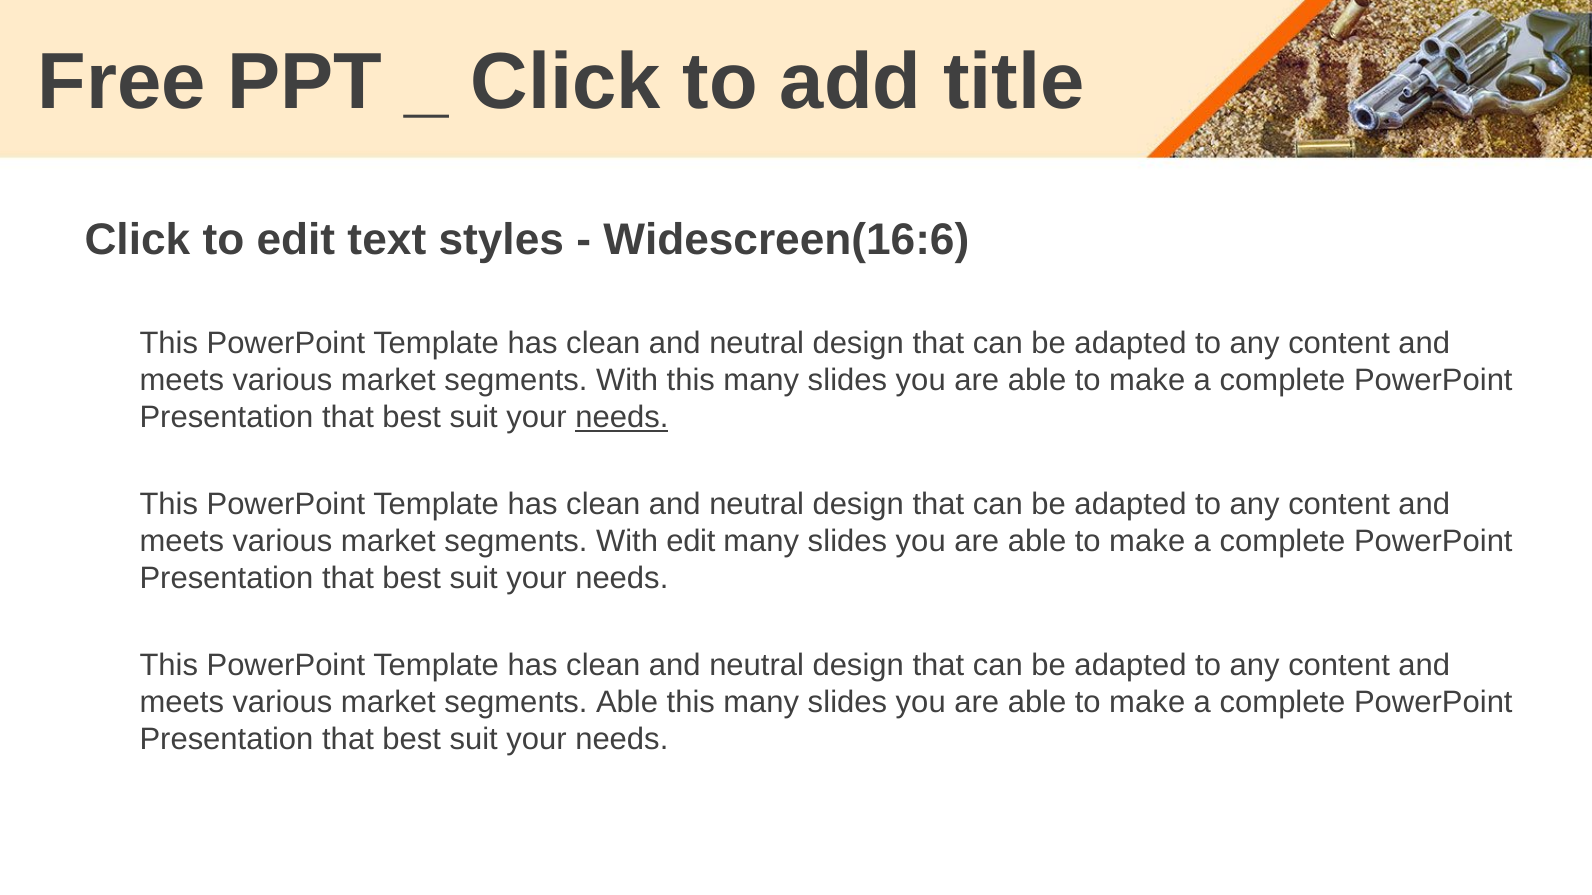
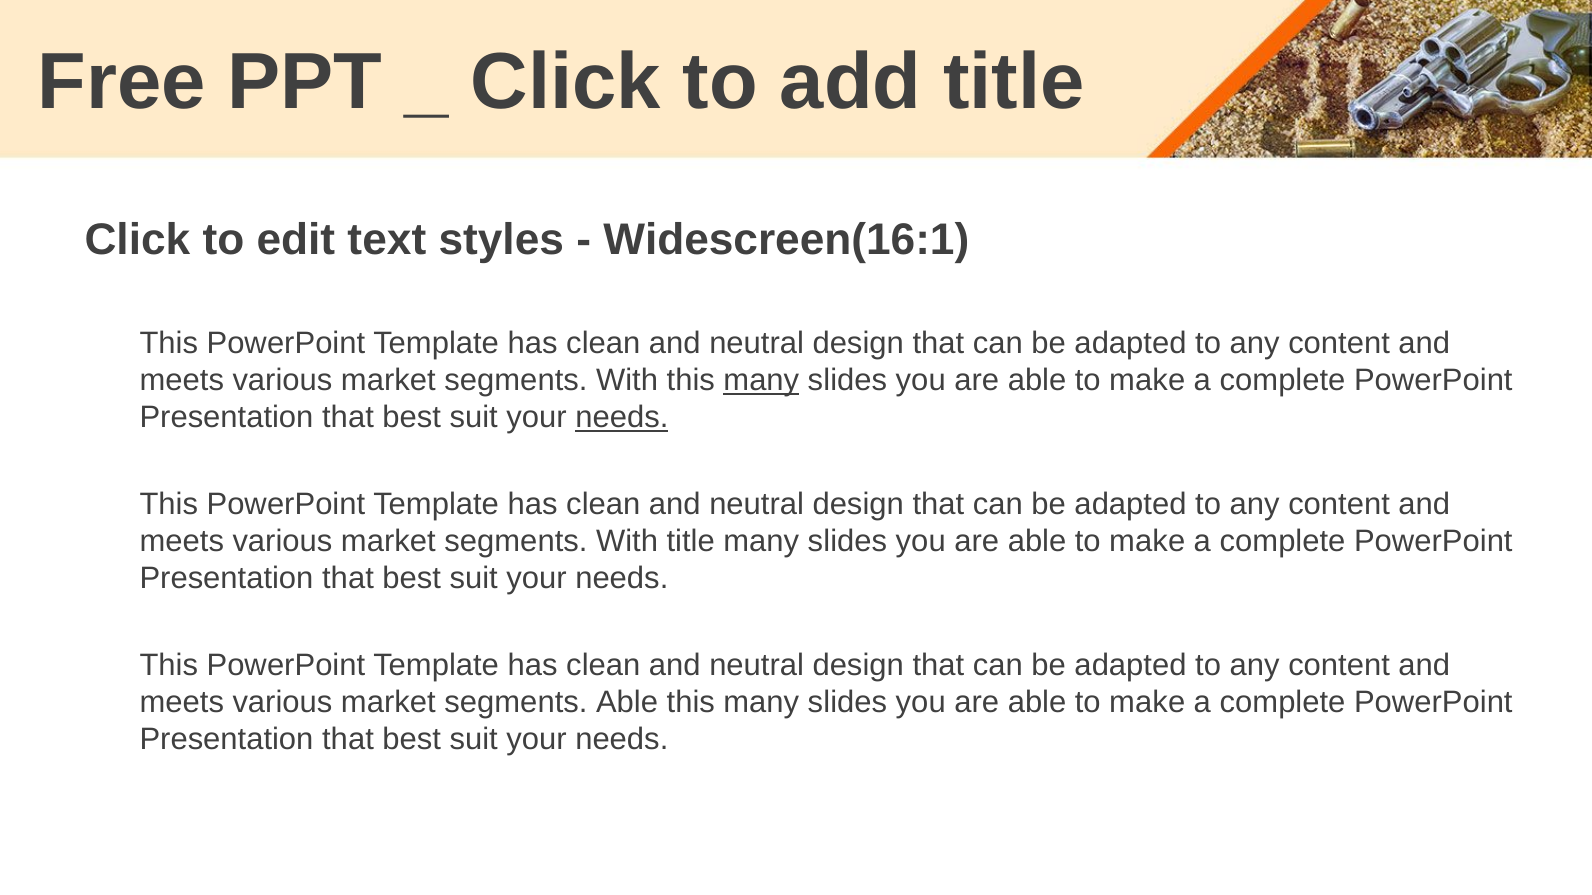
Widescreen(16:6: Widescreen(16:6 -> Widescreen(16:1 (786, 240)
many underline: none -> present (761, 381)
With edit: edit -> title (691, 542)
